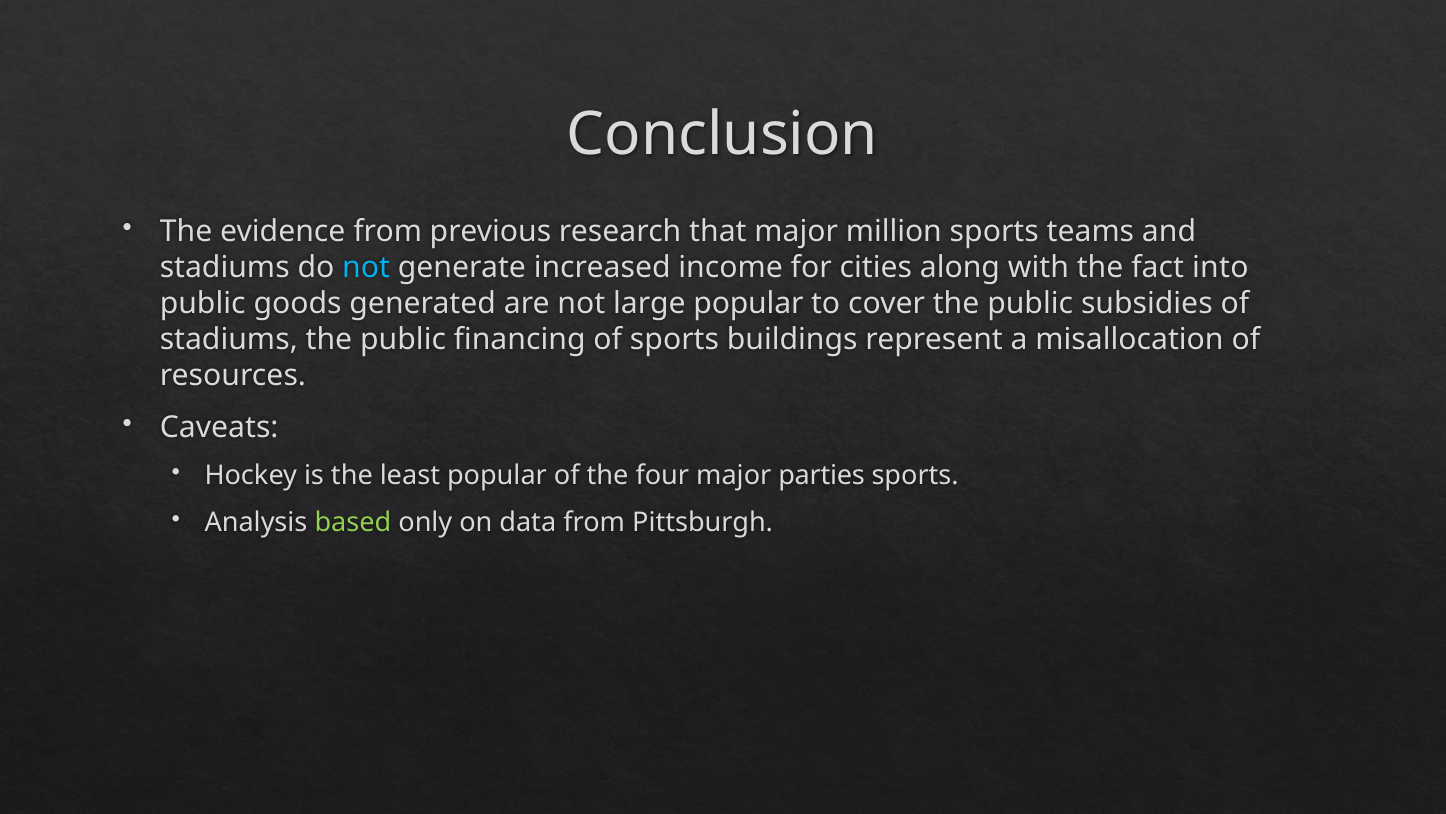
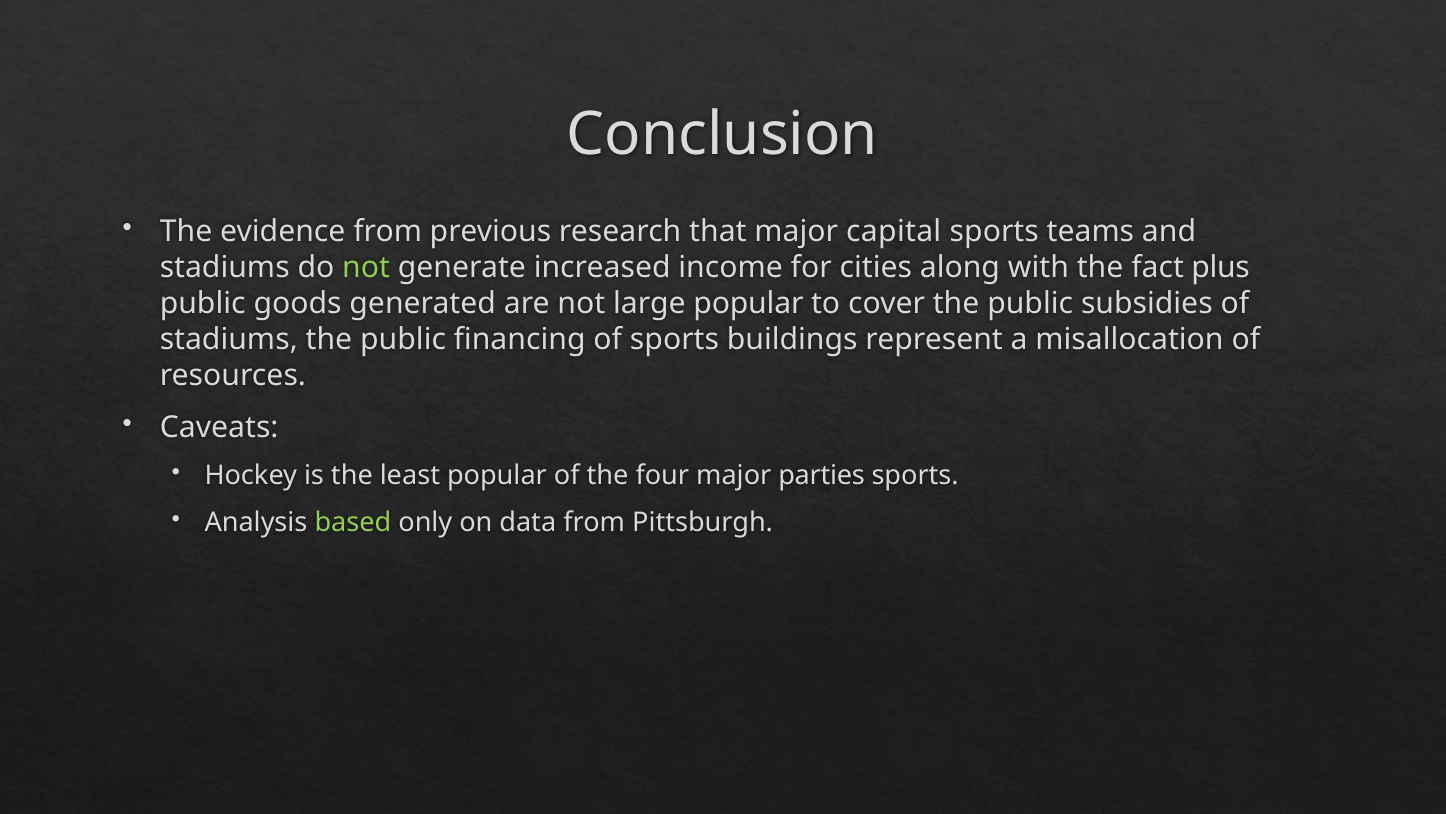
million: million -> capital (894, 231)
not colour: light blue -> light green (366, 267)
into: into -> plus (1221, 267)
